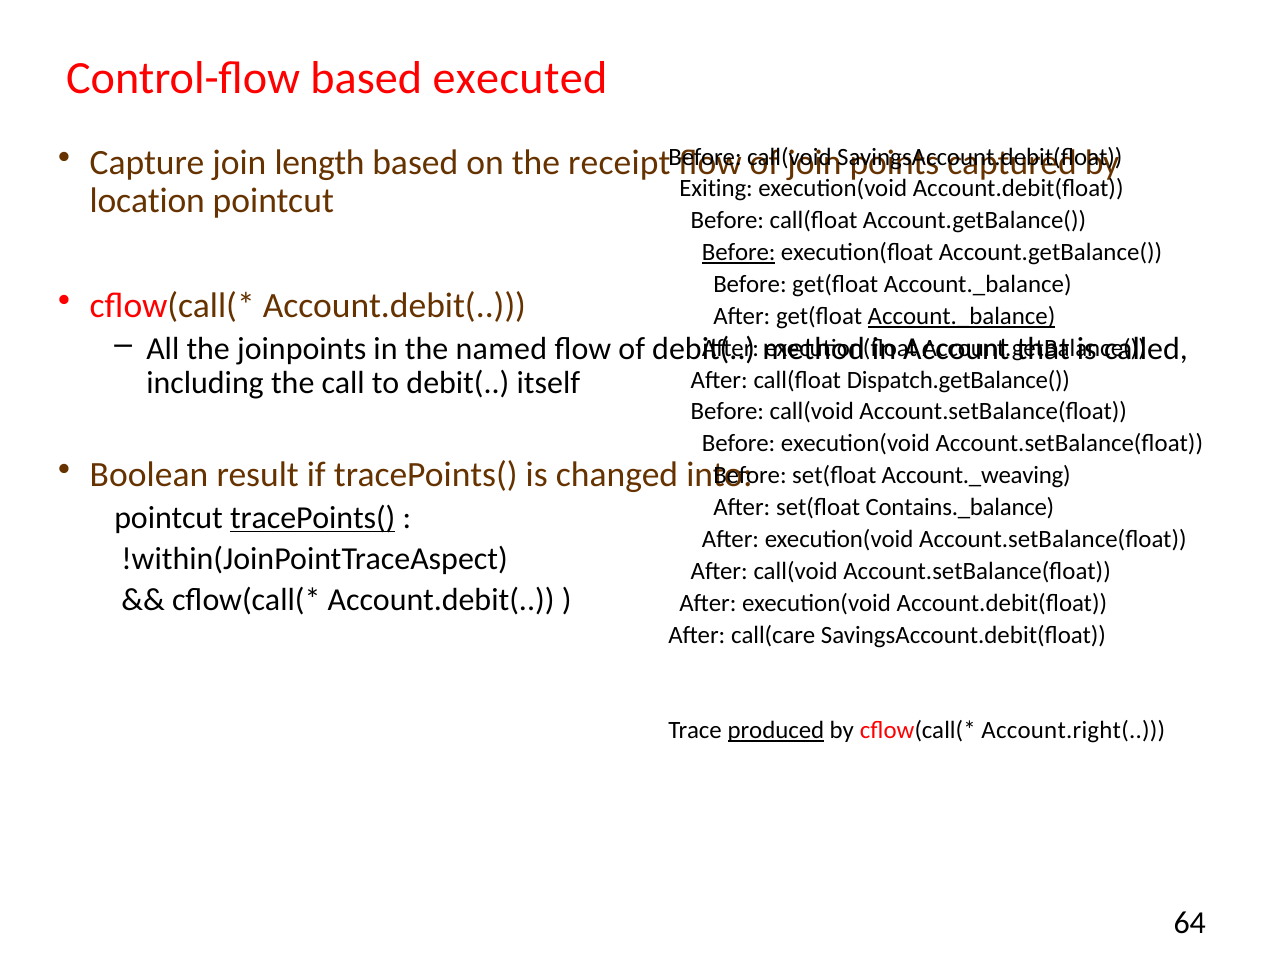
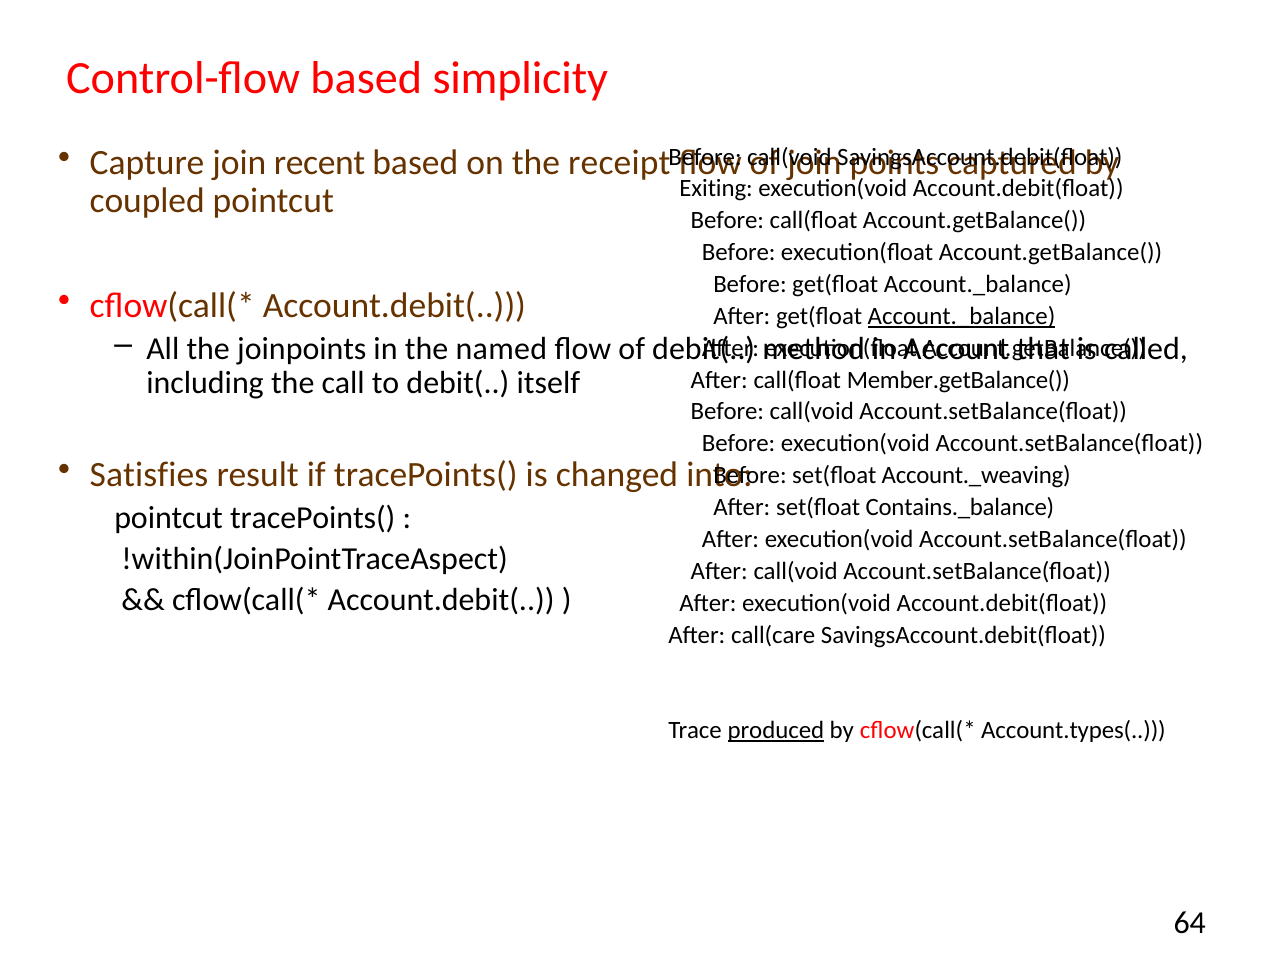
executed: executed -> simplicity (520, 78)
length: length -> recent (320, 163)
location: location -> coupled (147, 201)
Before underline: present -> none (739, 253)
Dispatch.getBalance(: Dispatch.getBalance( -> Member.getBalance( (958, 380)
Boolean: Boolean -> Satisfies (149, 475)
tracePoints( underline: present -> none (313, 518)
Account.right(: Account.right( -> Account.types( (1074, 731)
